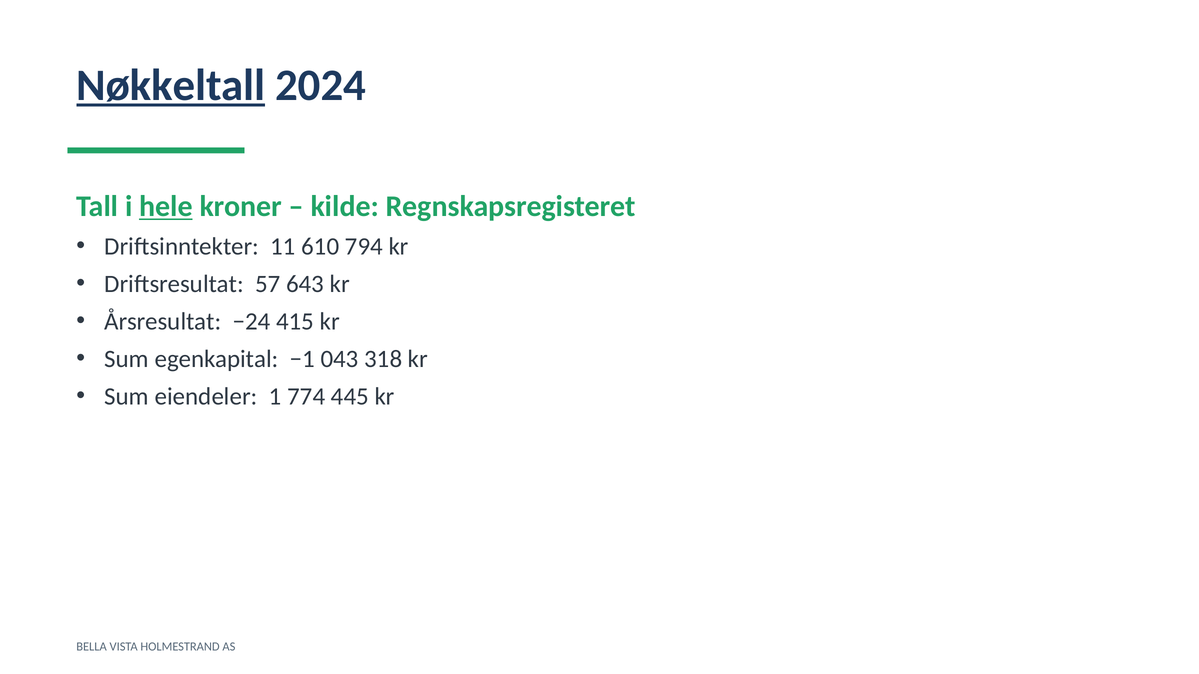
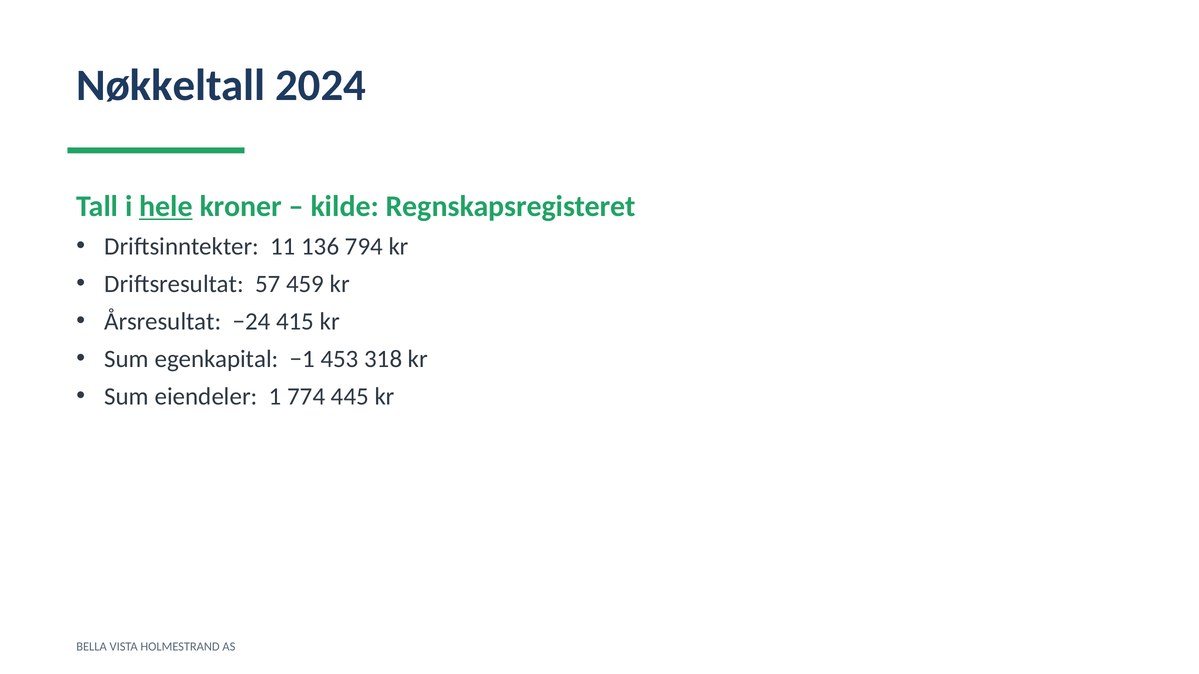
Nøkkeltall underline: present -> none (171, 86)
610: 610 -> 136 (320, 247)
643: 643 -> 459 (305, 284)
043: 043 -> 453 (340, 359)
